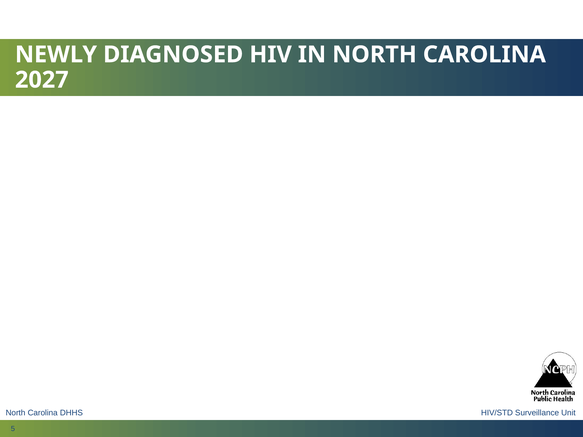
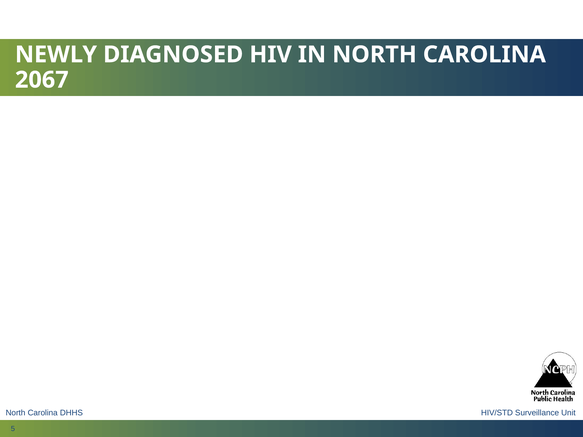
2027: 2027 -> 2067 (42, 80)
